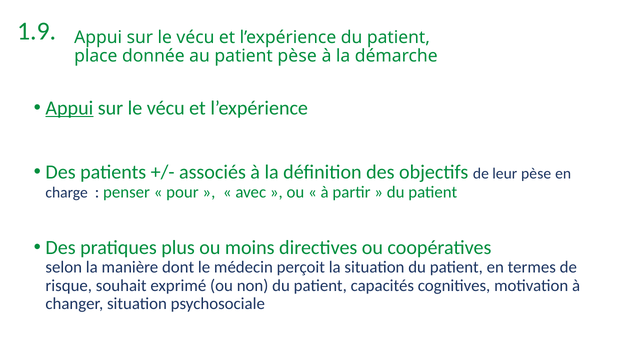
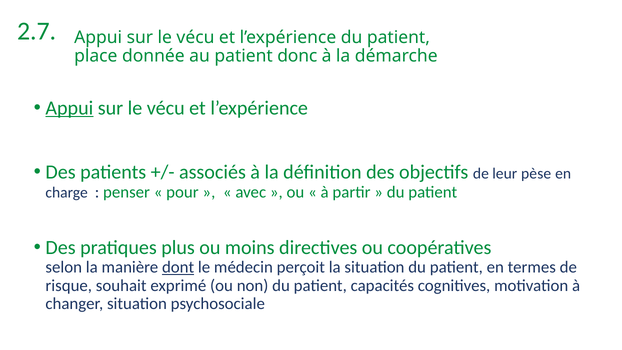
1.9: 1.9 -> 2.7 (37, 31)
patient pèse: pèse -> donc (297, 56)
dont underline: none -> present (178, 267)
